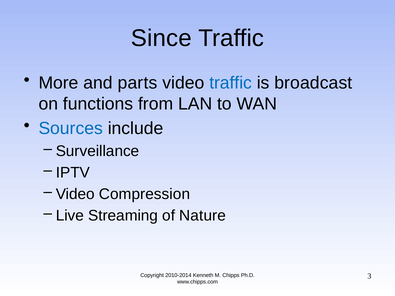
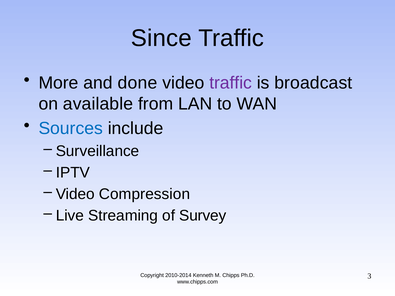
parts: parts -> done (137, 83)
traffic colour: blue -> purple (231, 83)
functions: functions -> available (98, 104)
Nature: Nature -> Survey (203, 216)
